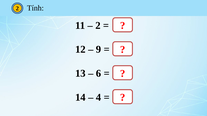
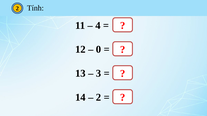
2: 2 -> 4 (98, 26)
9: 9 -> 0 (99, 50)
6: 6 -> 3 (99, 74)
4: 4 -> 2 (99, 98)
